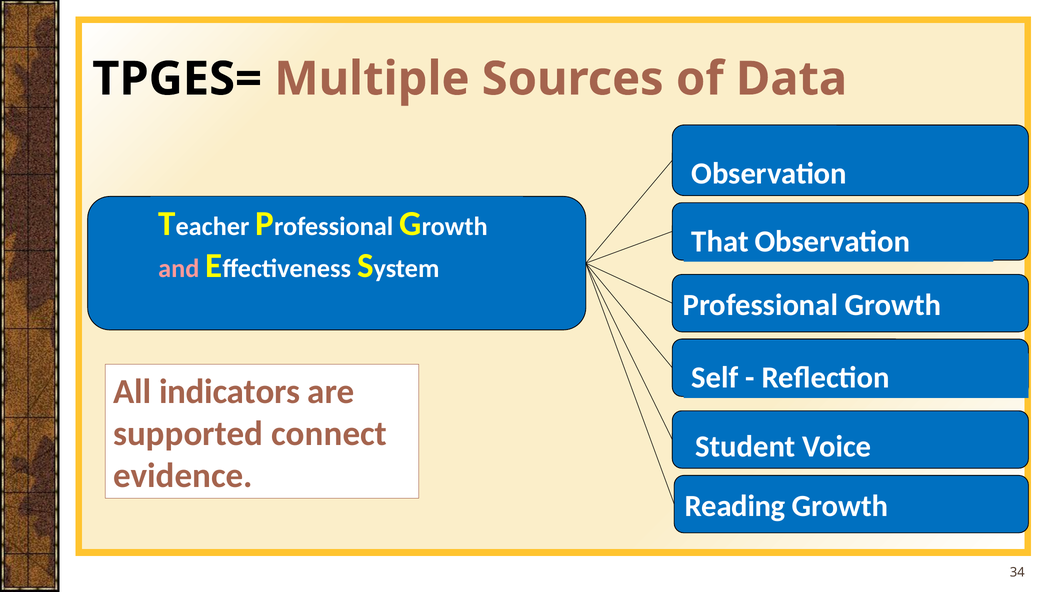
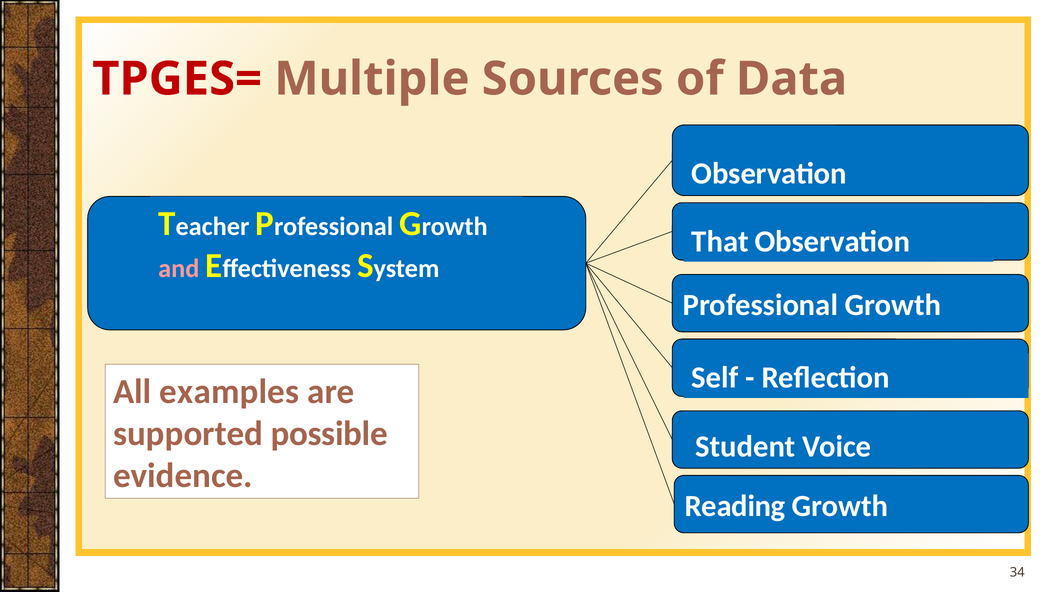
TPGES= colour: black -> red (177, 79)
indicators: indicators -> examples (229, 392)
connect: connect -> possible (329, 434)
